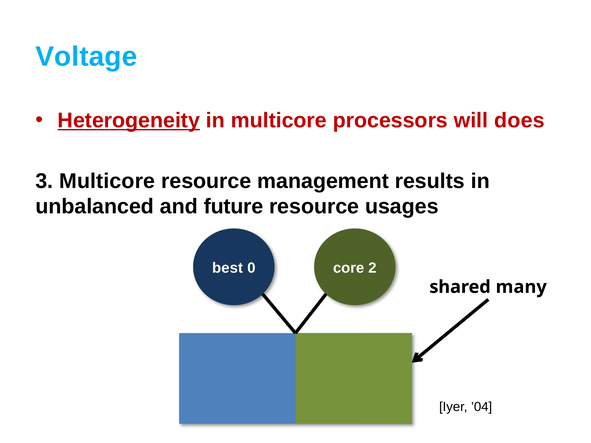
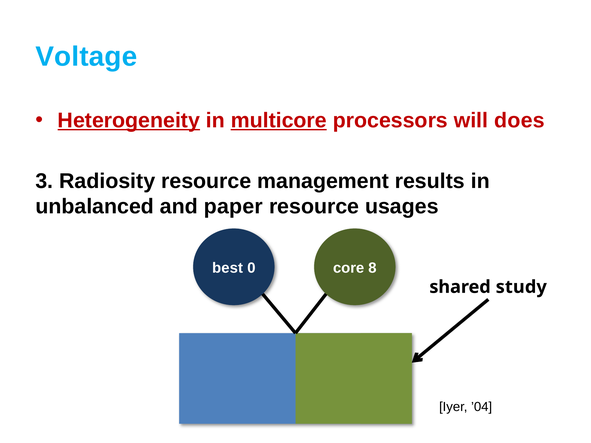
multicore underline: none -> present (279, 121)
3 Multicore: Multicore -> Radiosity (107, 181)
future: future -> paper (233, 207)
2: 2 -> 8 (372, 268)
many: many -> study (521, 287)
